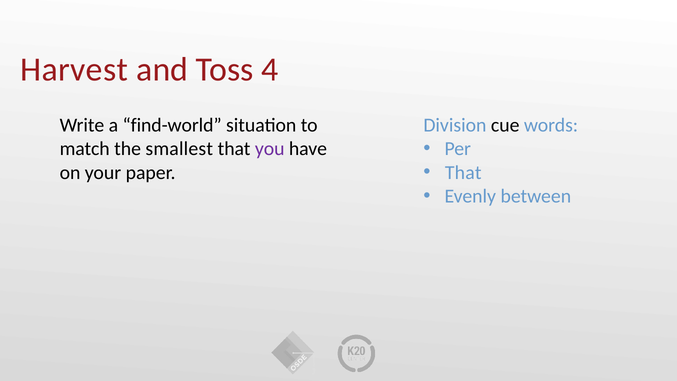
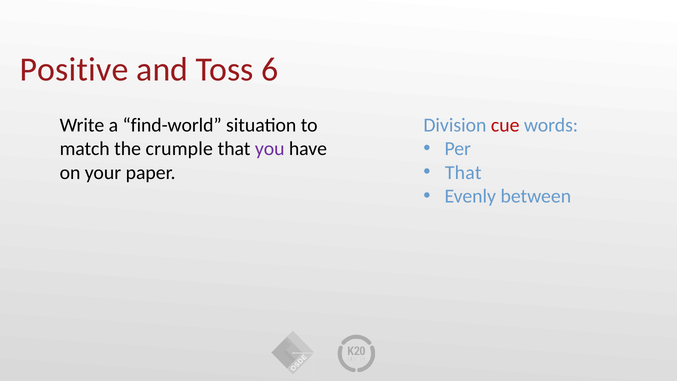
Harvest: Harvest -> Positive (74, 69)
4: 4 -> 6 (270, 69)
cue colour: black -> red (505, 125)
smallest: smallest -> crumple (179, 149)
